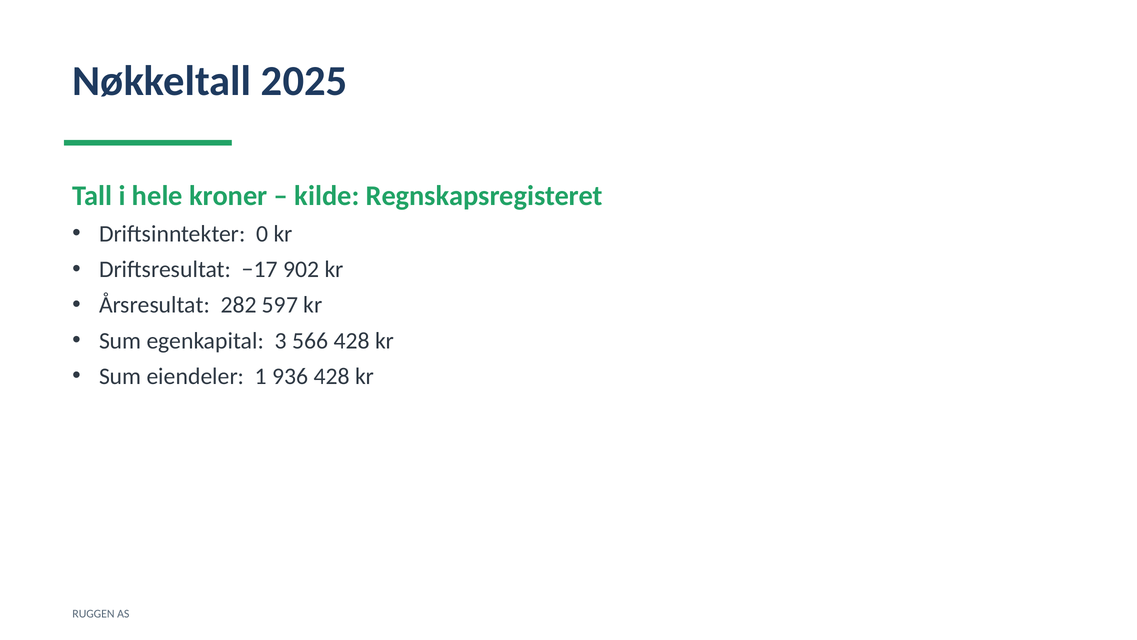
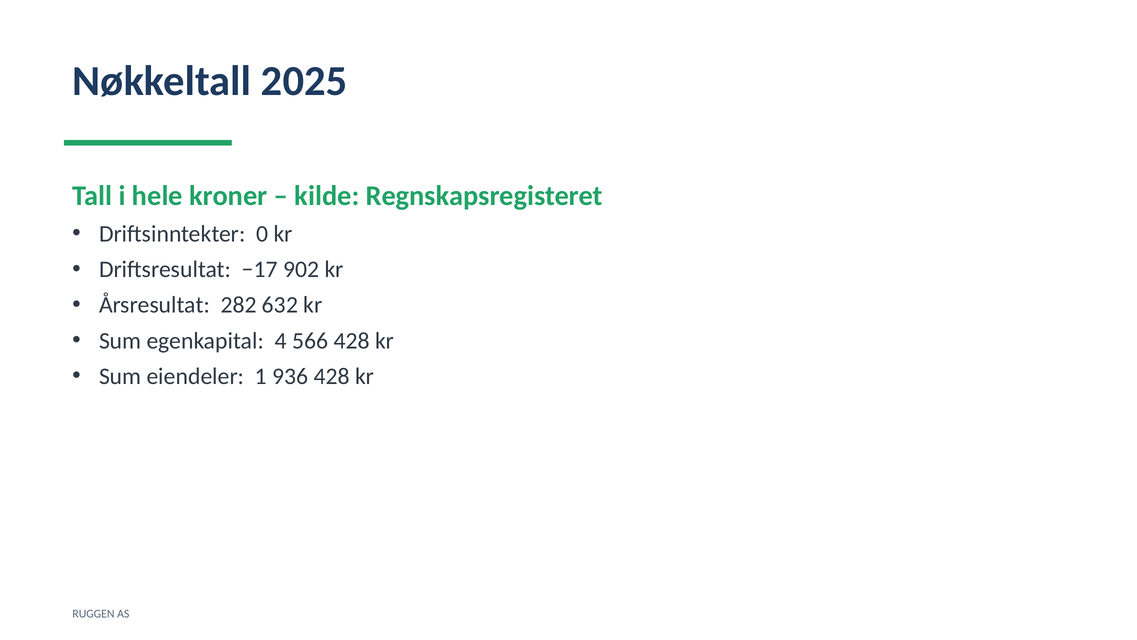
597: 597 -> 632 (280, 305)
3: 3 -> 4 (281, 340)
